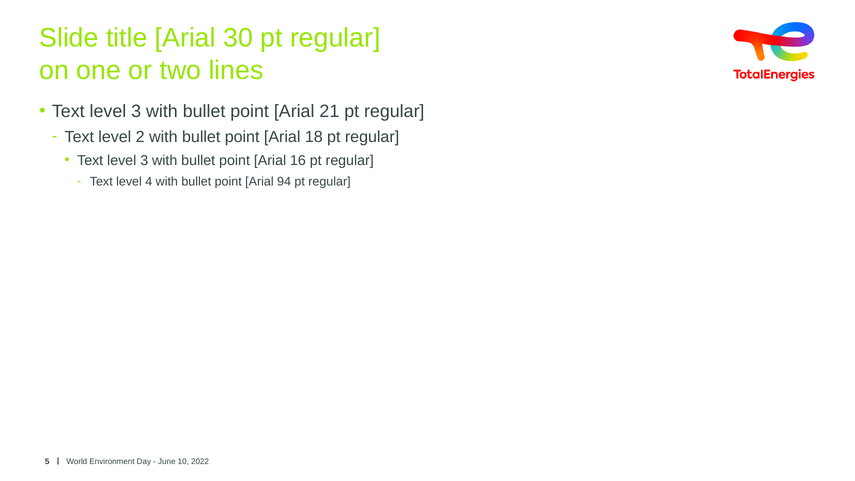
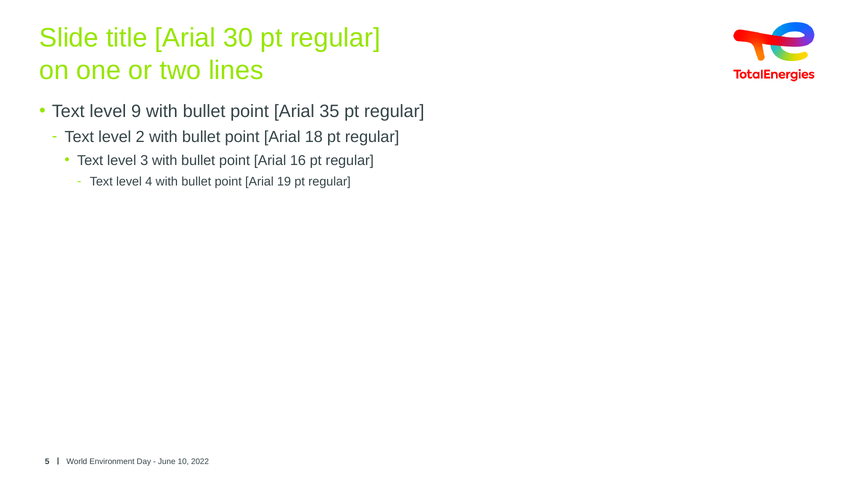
3: 3 -> 9 (136, 111)
21: 21 -> 35 (329, 111)
94: 94 -> 19 (284, 182)
